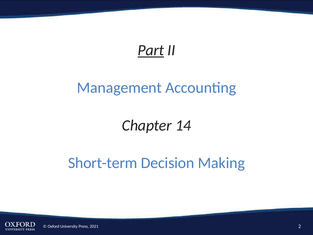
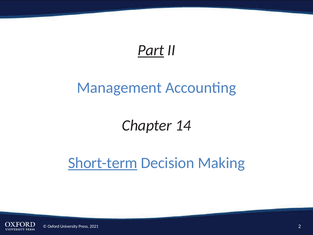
Short-term underline: none -> present (103, 163)
